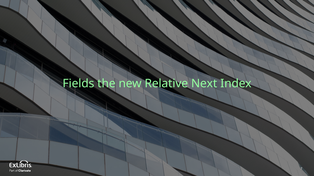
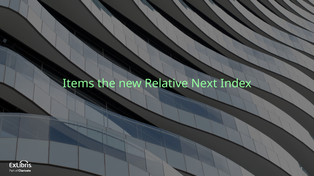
Fields: Fields -> Items (78, 84)
